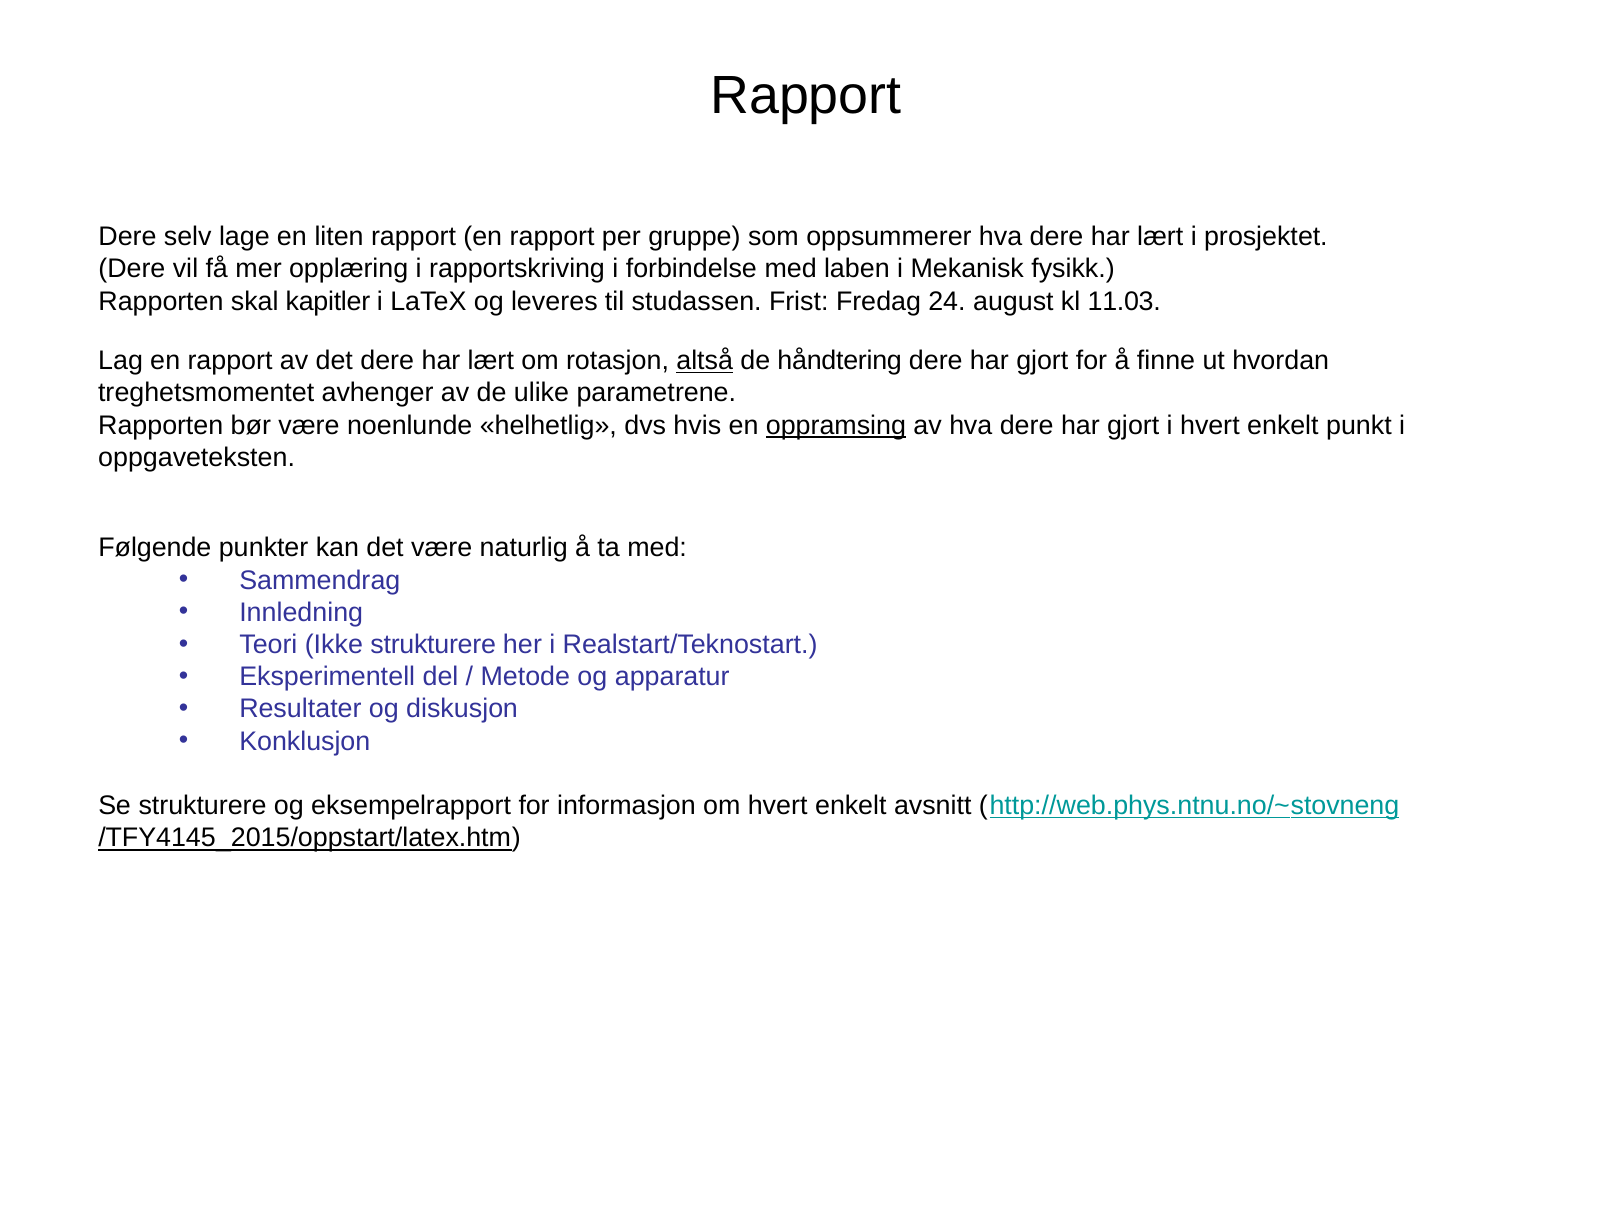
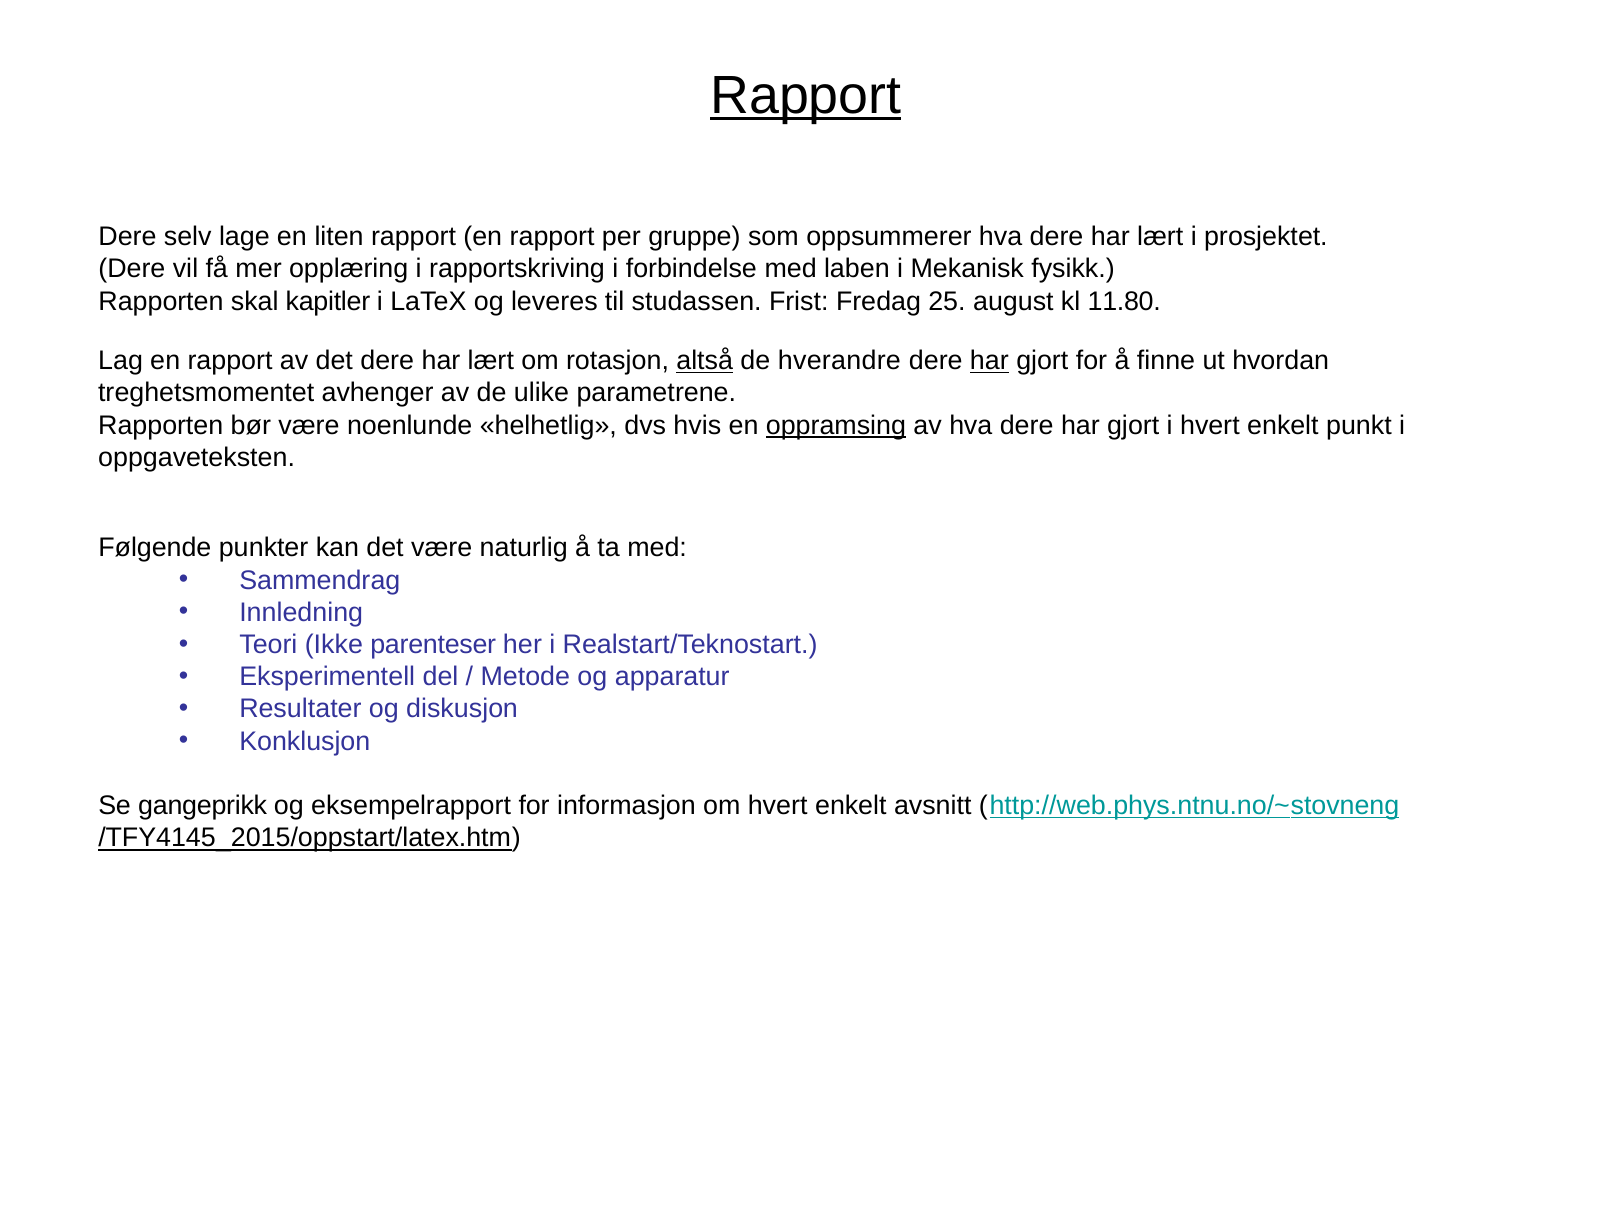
Rapport underline: none -> present (806, 95)
24: 24 -> 25 (947, 301)
11.03: 11.03 -> 11.80 (1124, 301)
håndtering: håndtering -> hverandre (839, 361)
har underline: none -> present (989, 361)
Ikke strukturere: strukturere -> parenteser (433, 645)
Se strukturere: strukturere -> gangeprikk (203, 806)
